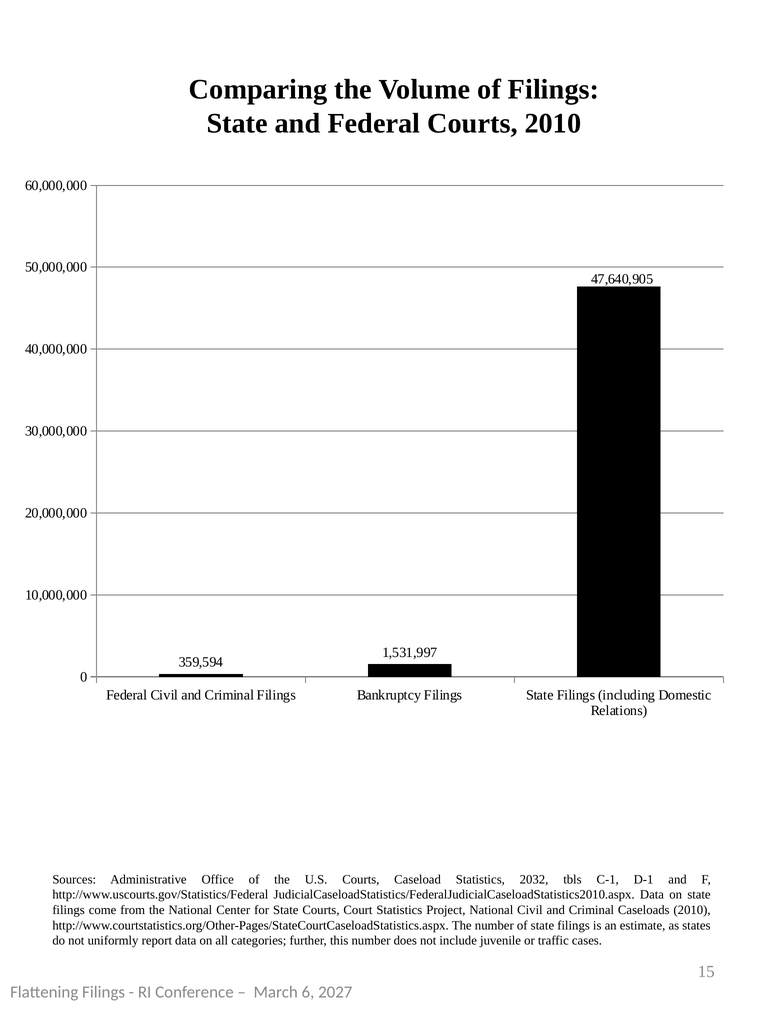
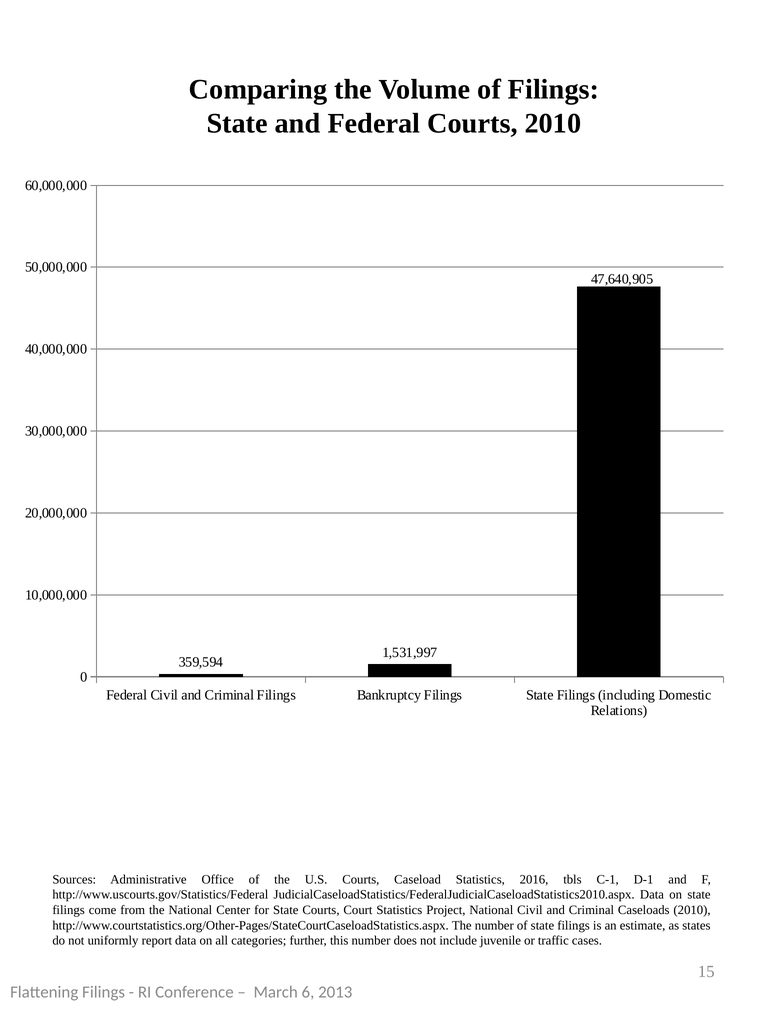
2032: 2032 -> 2016 (534, 879)
2027: 2027 -> 2013 (335, 991)
